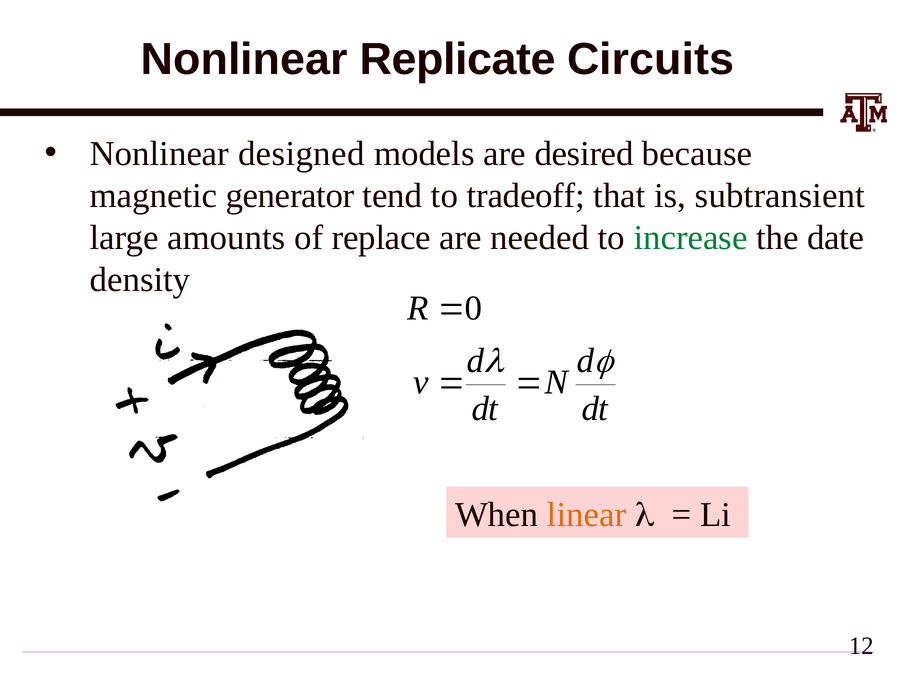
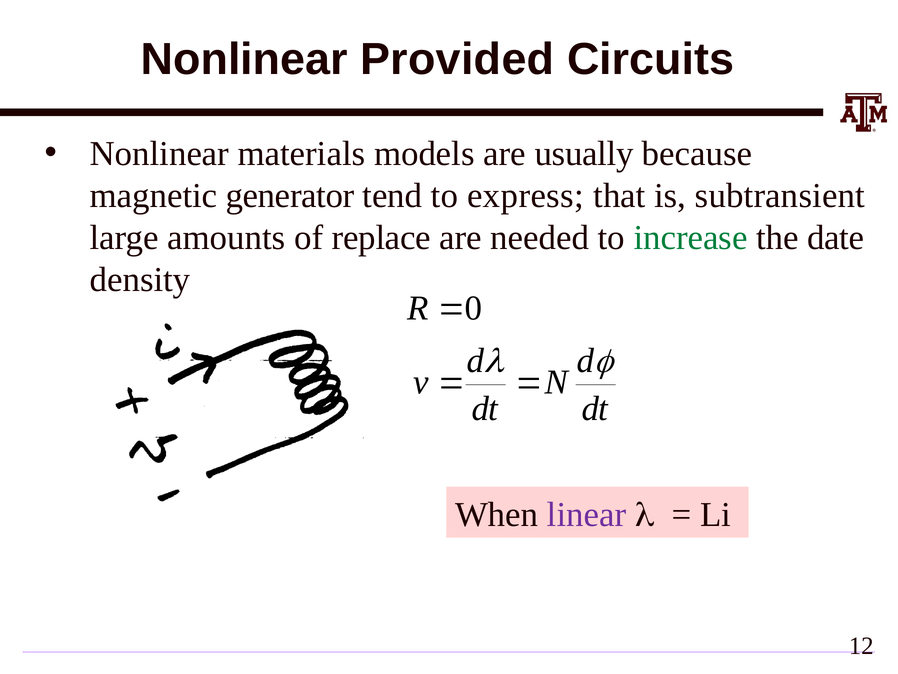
Replicate: Replicate -> Provided (457, 60)
designed: designed -> materials (302, 154)
desired: desired -> usually (584, 154)
tradeoff: tradeoff -> express (526, 196)
linear colour: orange -> purple (587, 514)
